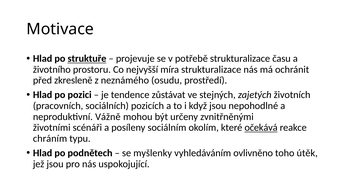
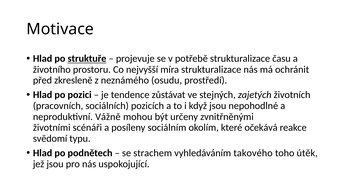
očekává underline: present -> none (261, 128)
chráním: chráním -> svědomí (50, 139)
myšlenky: myšlenky -> strachem (153, 153)
ovlivněno: ovlivněno -> takového (253, 153)
